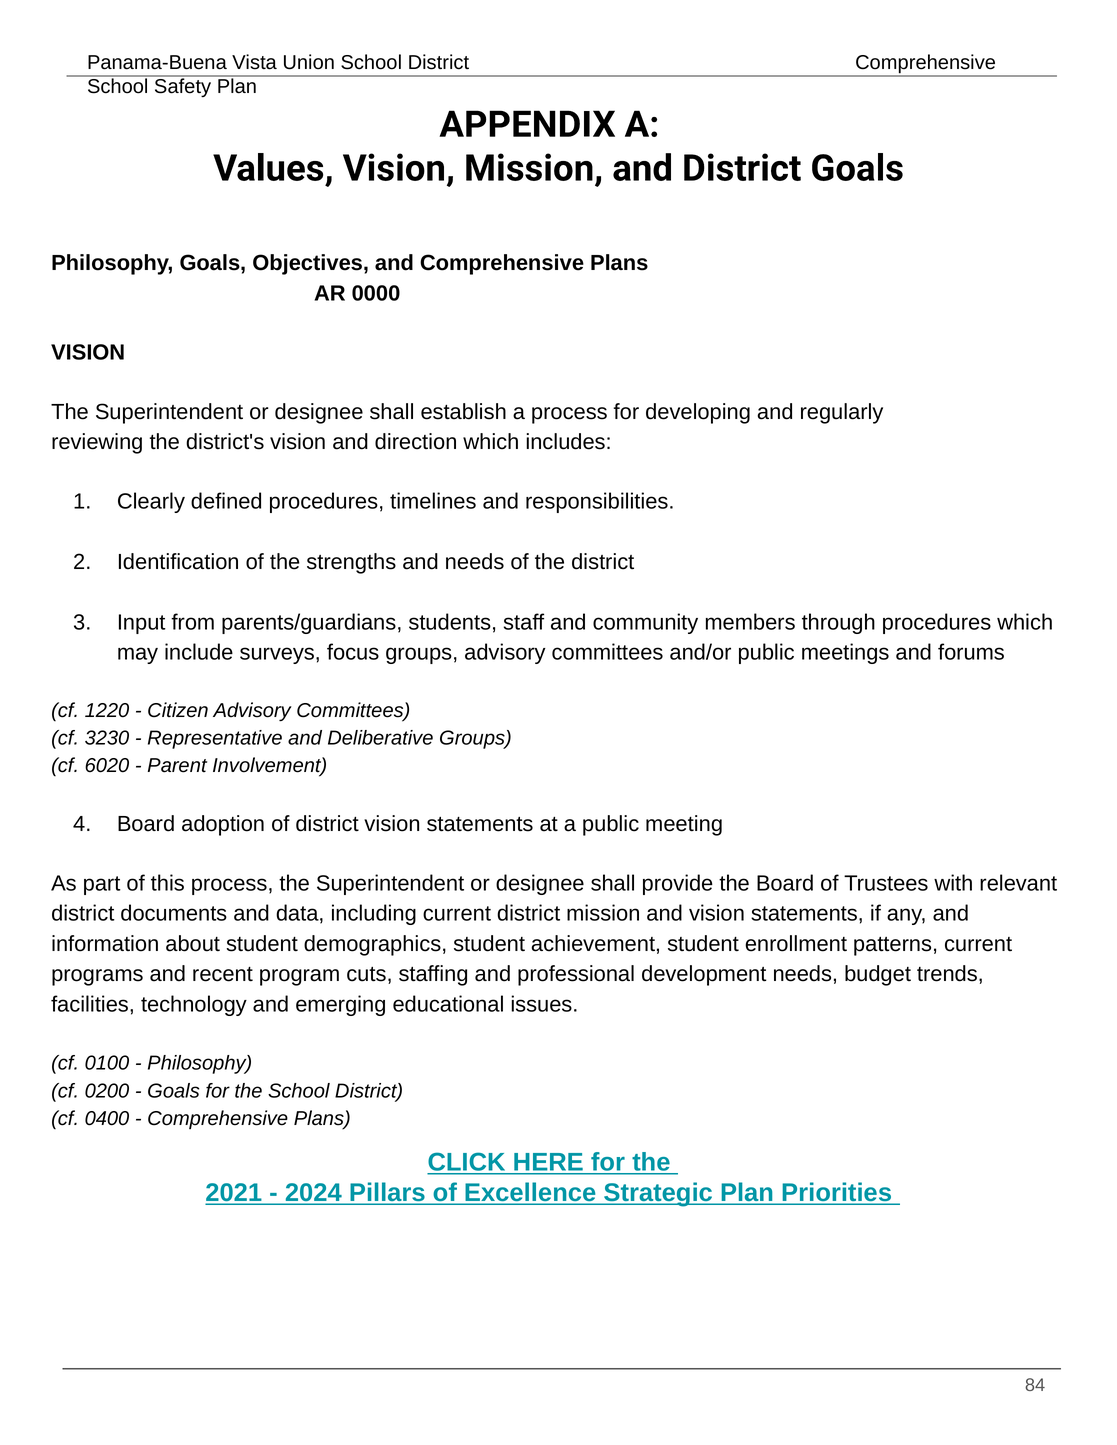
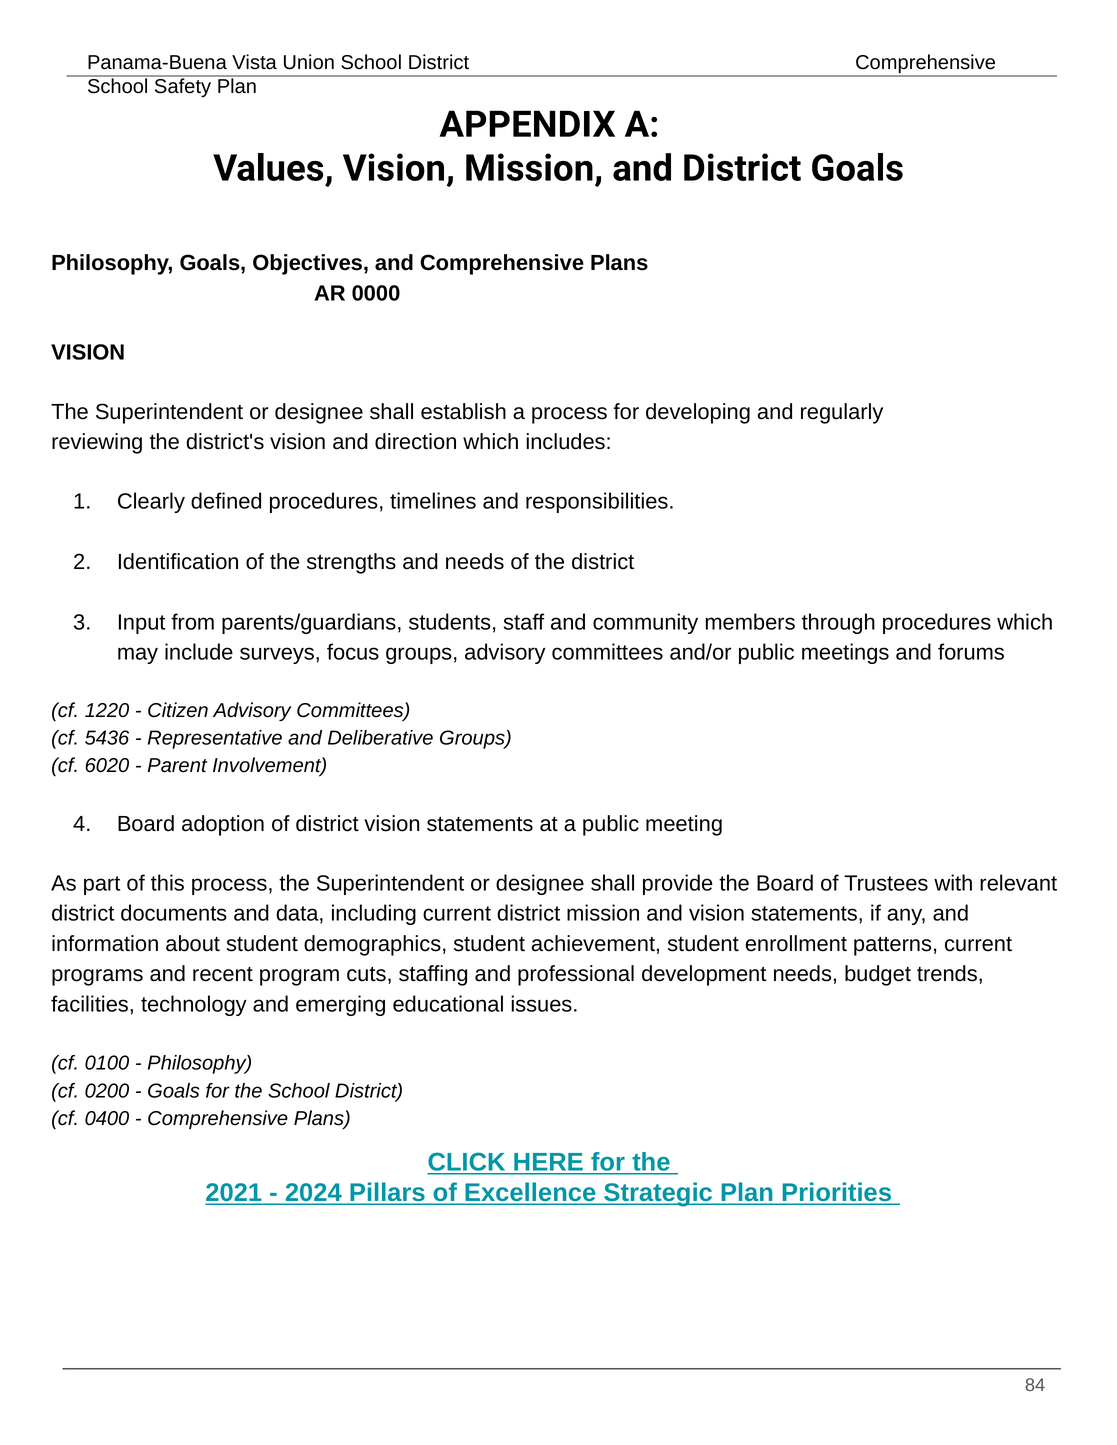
3230: 3230 -> 5436 (107, 738)
